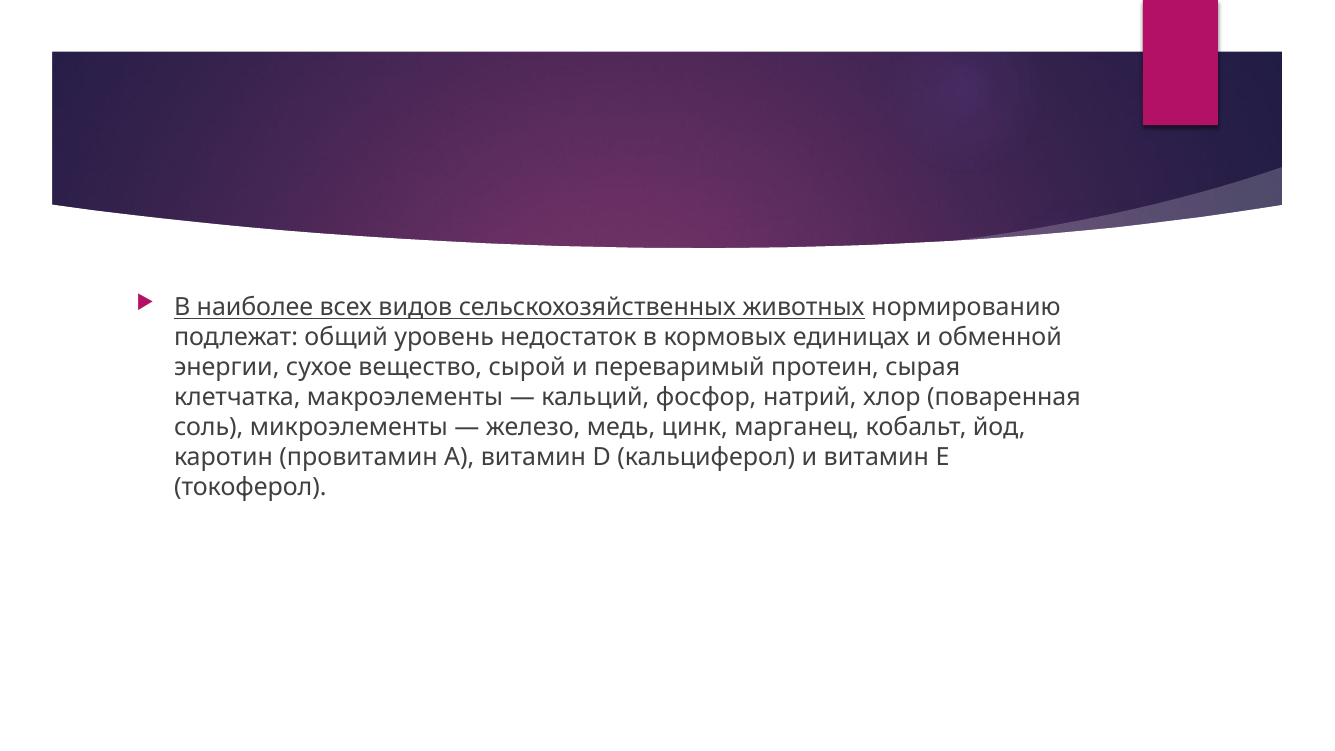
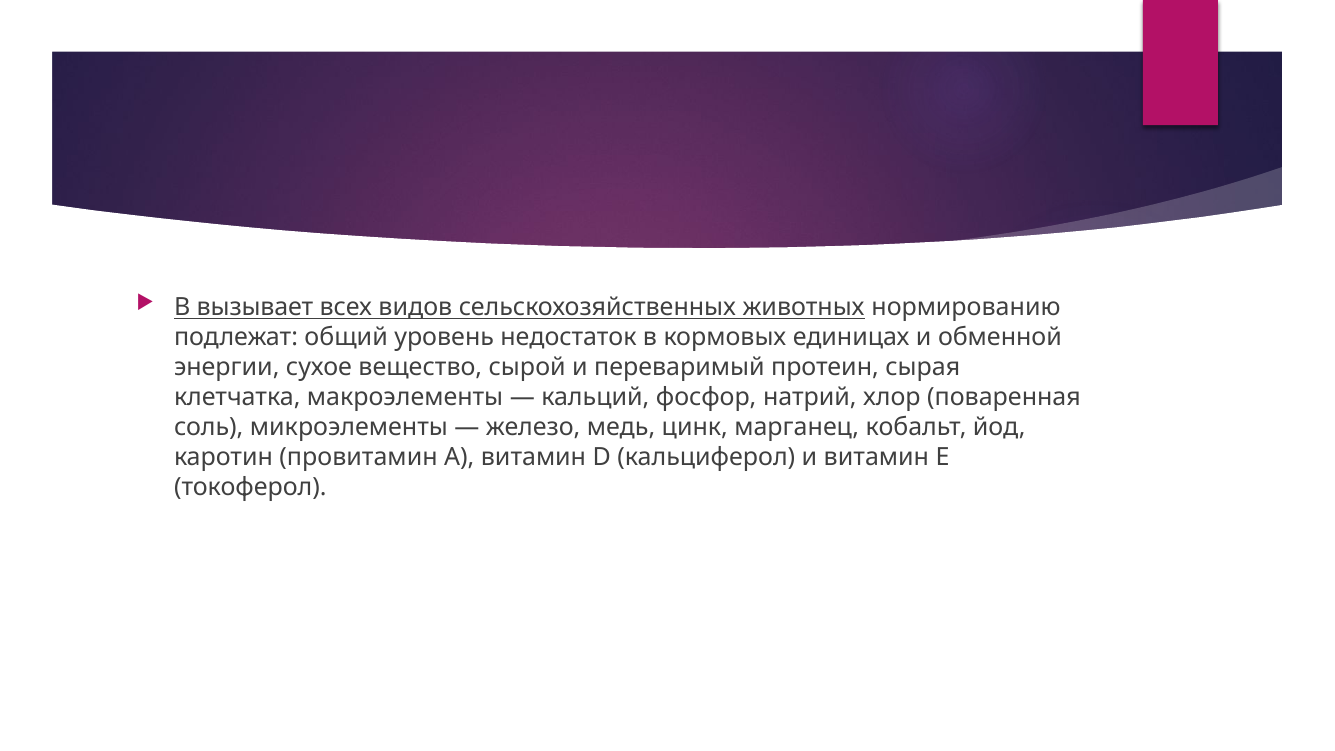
наиболее: наиболее -> вызывает (255, 307)
